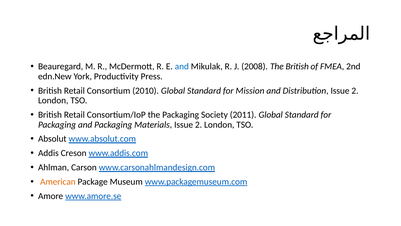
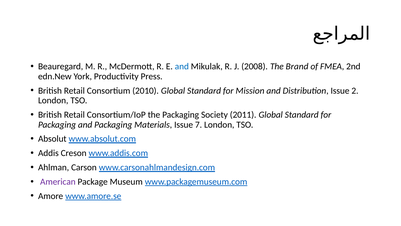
The British: British -> Brand (297, 66)
Materials Issue 2: 2 -> 7 (199, 124)
American colour: orange -> purple (58, 181)
